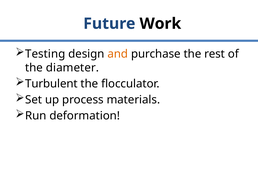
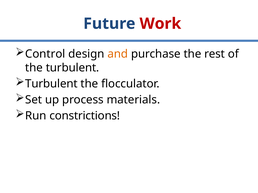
Work colour: black -> red (160, 24)
Testing: Testing -> Control (45, 54)
the diameter: diameter -> turbulent (73, 68)
deformation: deformation -> constrictions (85, 116)
